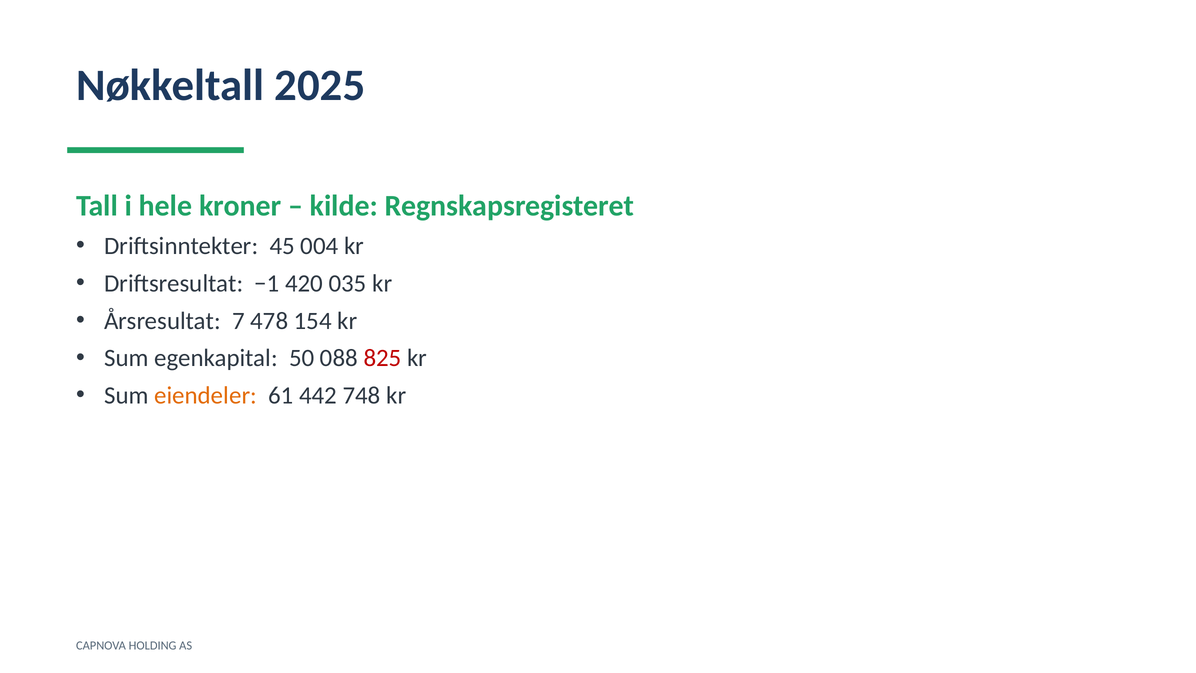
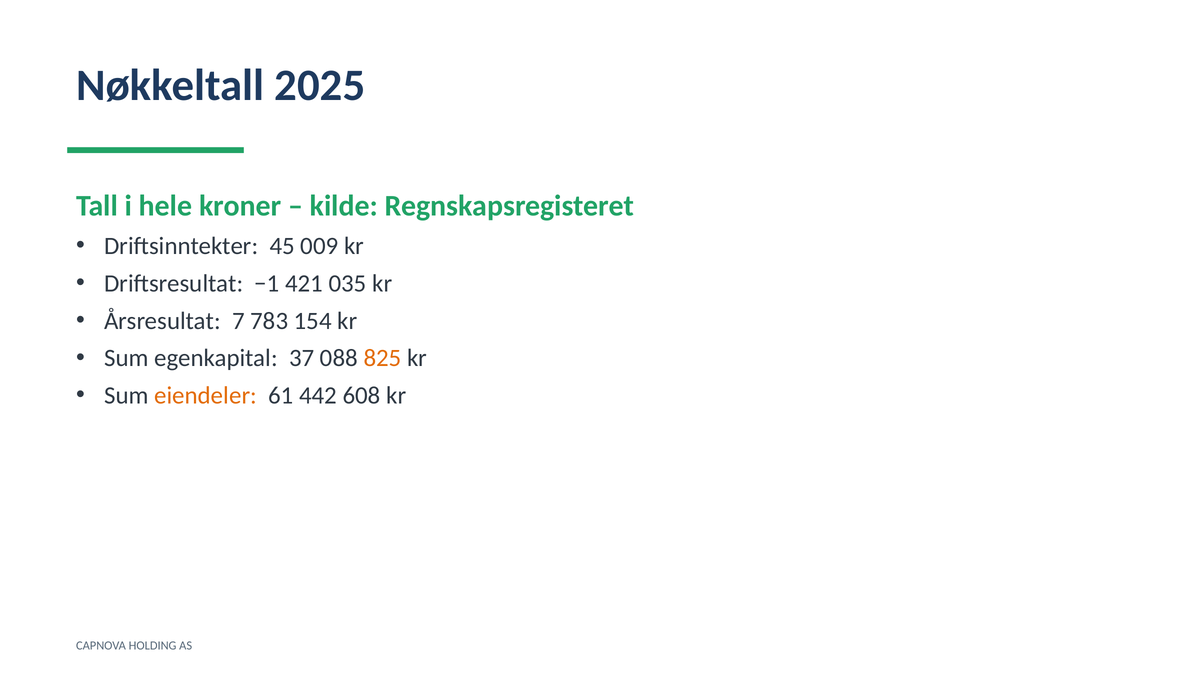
004: 004 -> 009 (319, 246)
420: 420 -> 421 (304, 283)
478: 478 -> 783 (269, 321)
50: 50 -> 37 (302, 358)
825 colour: red -> orange (383, 358)
748: 748 -> 608 (362, 396)
